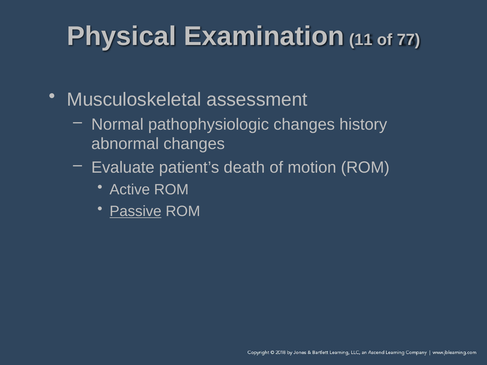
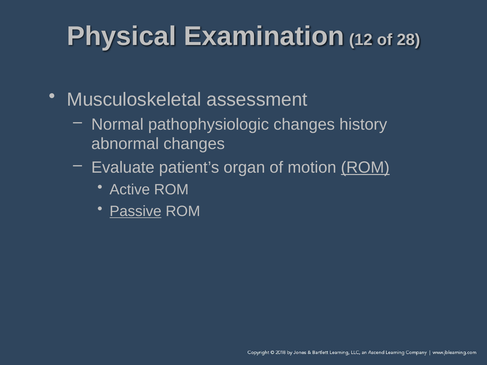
11: 11 -> 12 (361, 40)
77: 77 -> 28 (408, 40)
death: death -> organ (244, 168)
ROM underline: none -> present (365, 168)
